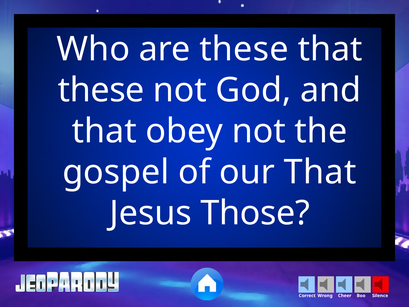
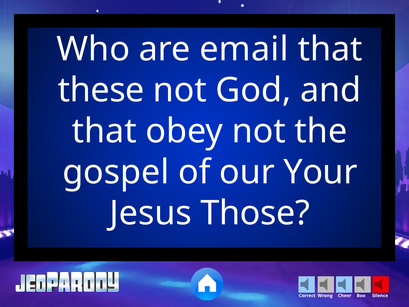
are these: these -> email (244, 49)
our That: That -> Your (320, 172)
